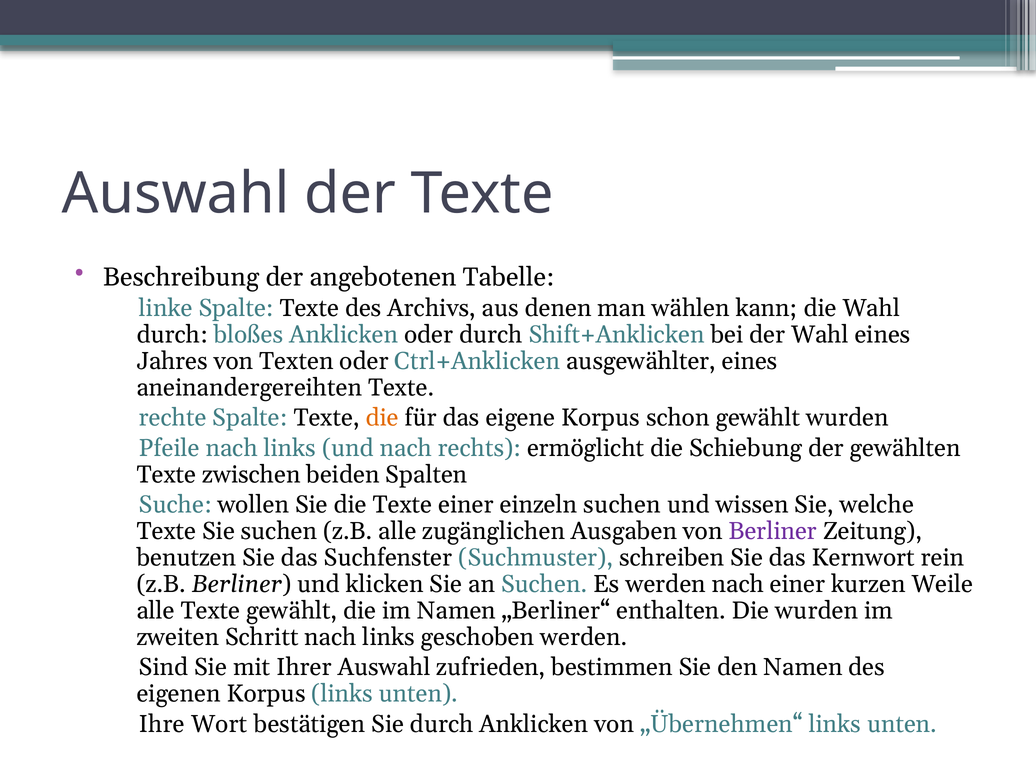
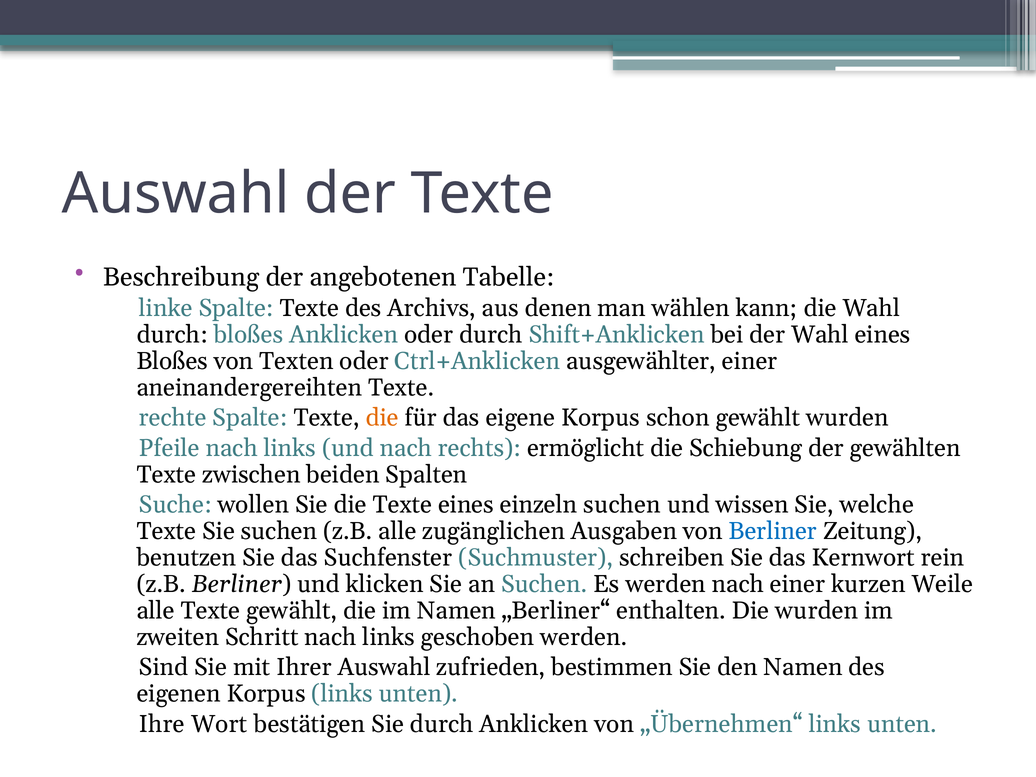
Jahres: Jahres -> Bloßes (172, 361)
ausgewählter eines: eines -> einer (750, 361)
Texte einer: einer -> eines (466, 505)
Berliner colour: purple -> blue (773, 531)
